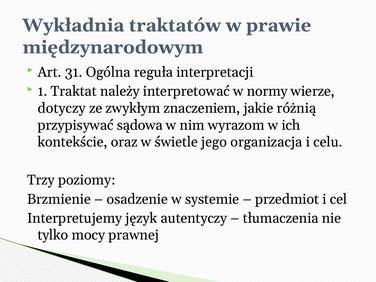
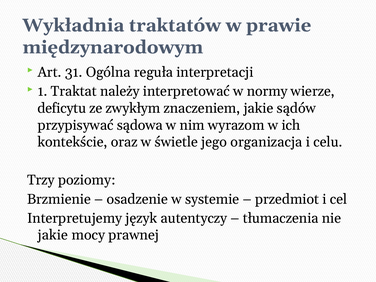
dotyczy: dotyczy -> deficytu (62, 108)
różnią: różnią -> sądów (296, 108)
tylko: tylko -> jakie (53, 235)
